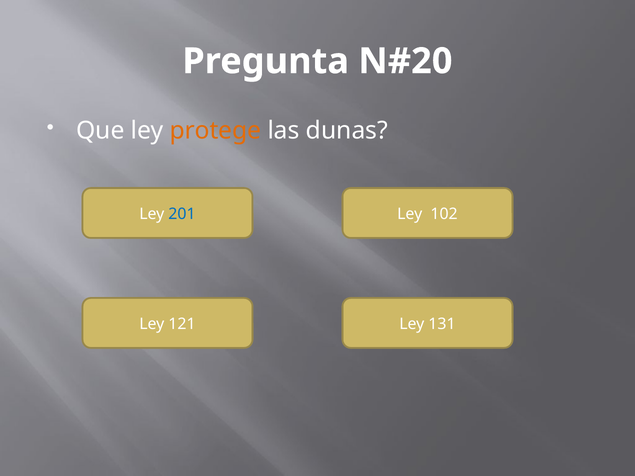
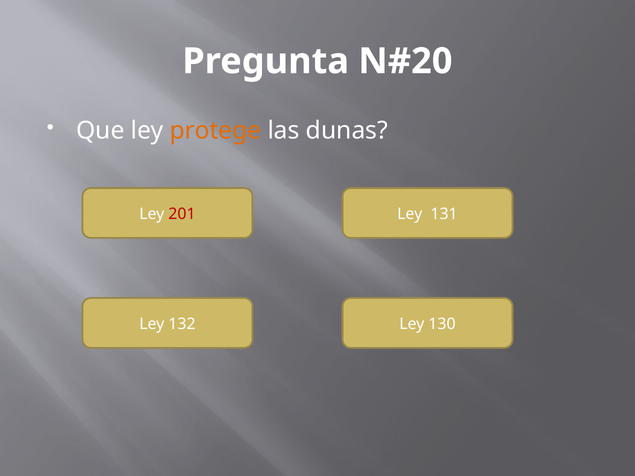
201 colour: blue -> red (182, 214)
102: 102 -> 131 (444, 214)
121: 121 -> 132 (182, 324)
131: 131 -> 130 (442, 324)
